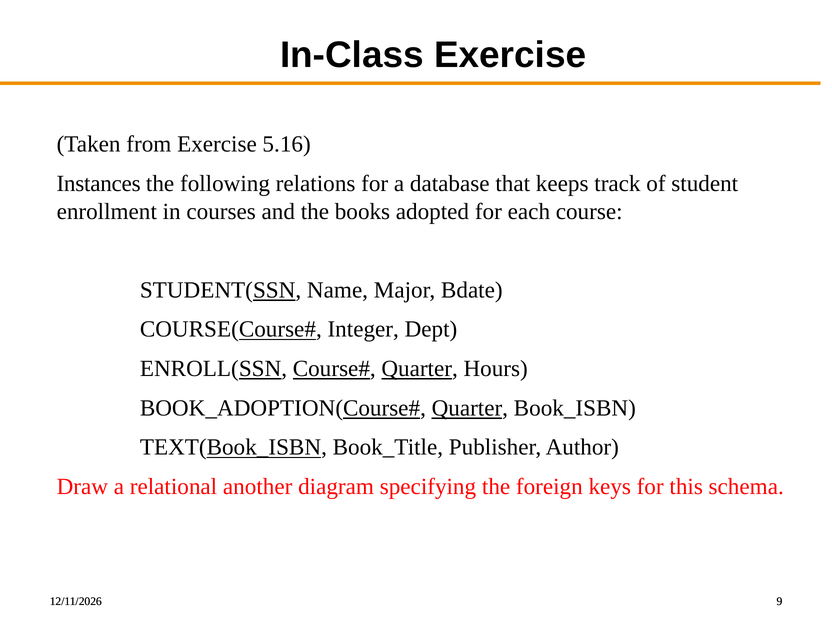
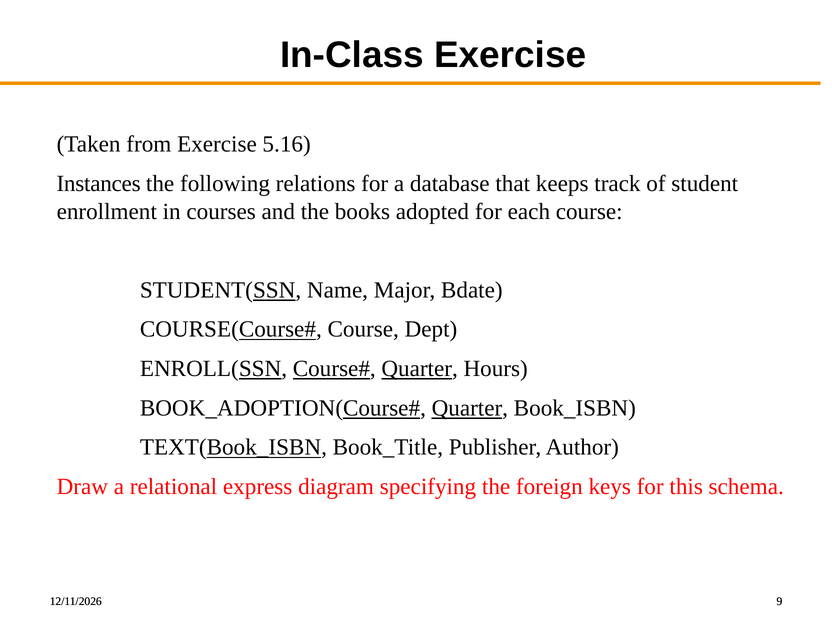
Integer: Integer -> Course (363, 329)
another: another -> express (258, 487)
